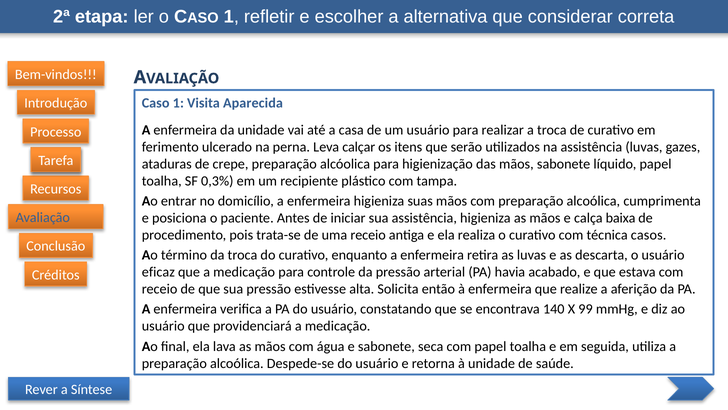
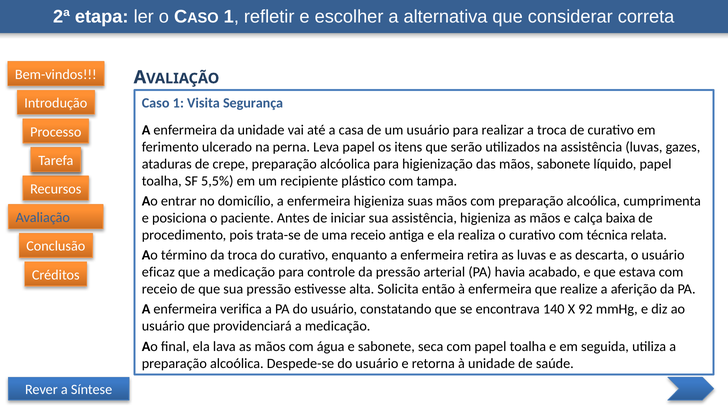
Aparecida: Aparecida -> Segurança (253, 103)
Leva calçar: calçar -> papel (359, 147)
0,3%: 0,3% -> 5,5% (217, 181)
casos: casos -> relata (649, 235)
99: 99 -> 92 (586, 309)
